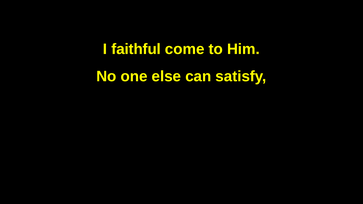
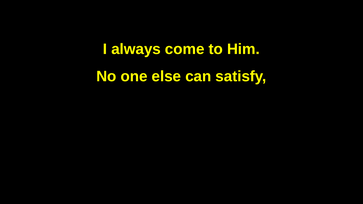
faithful: faithful -> always (136, 49)
